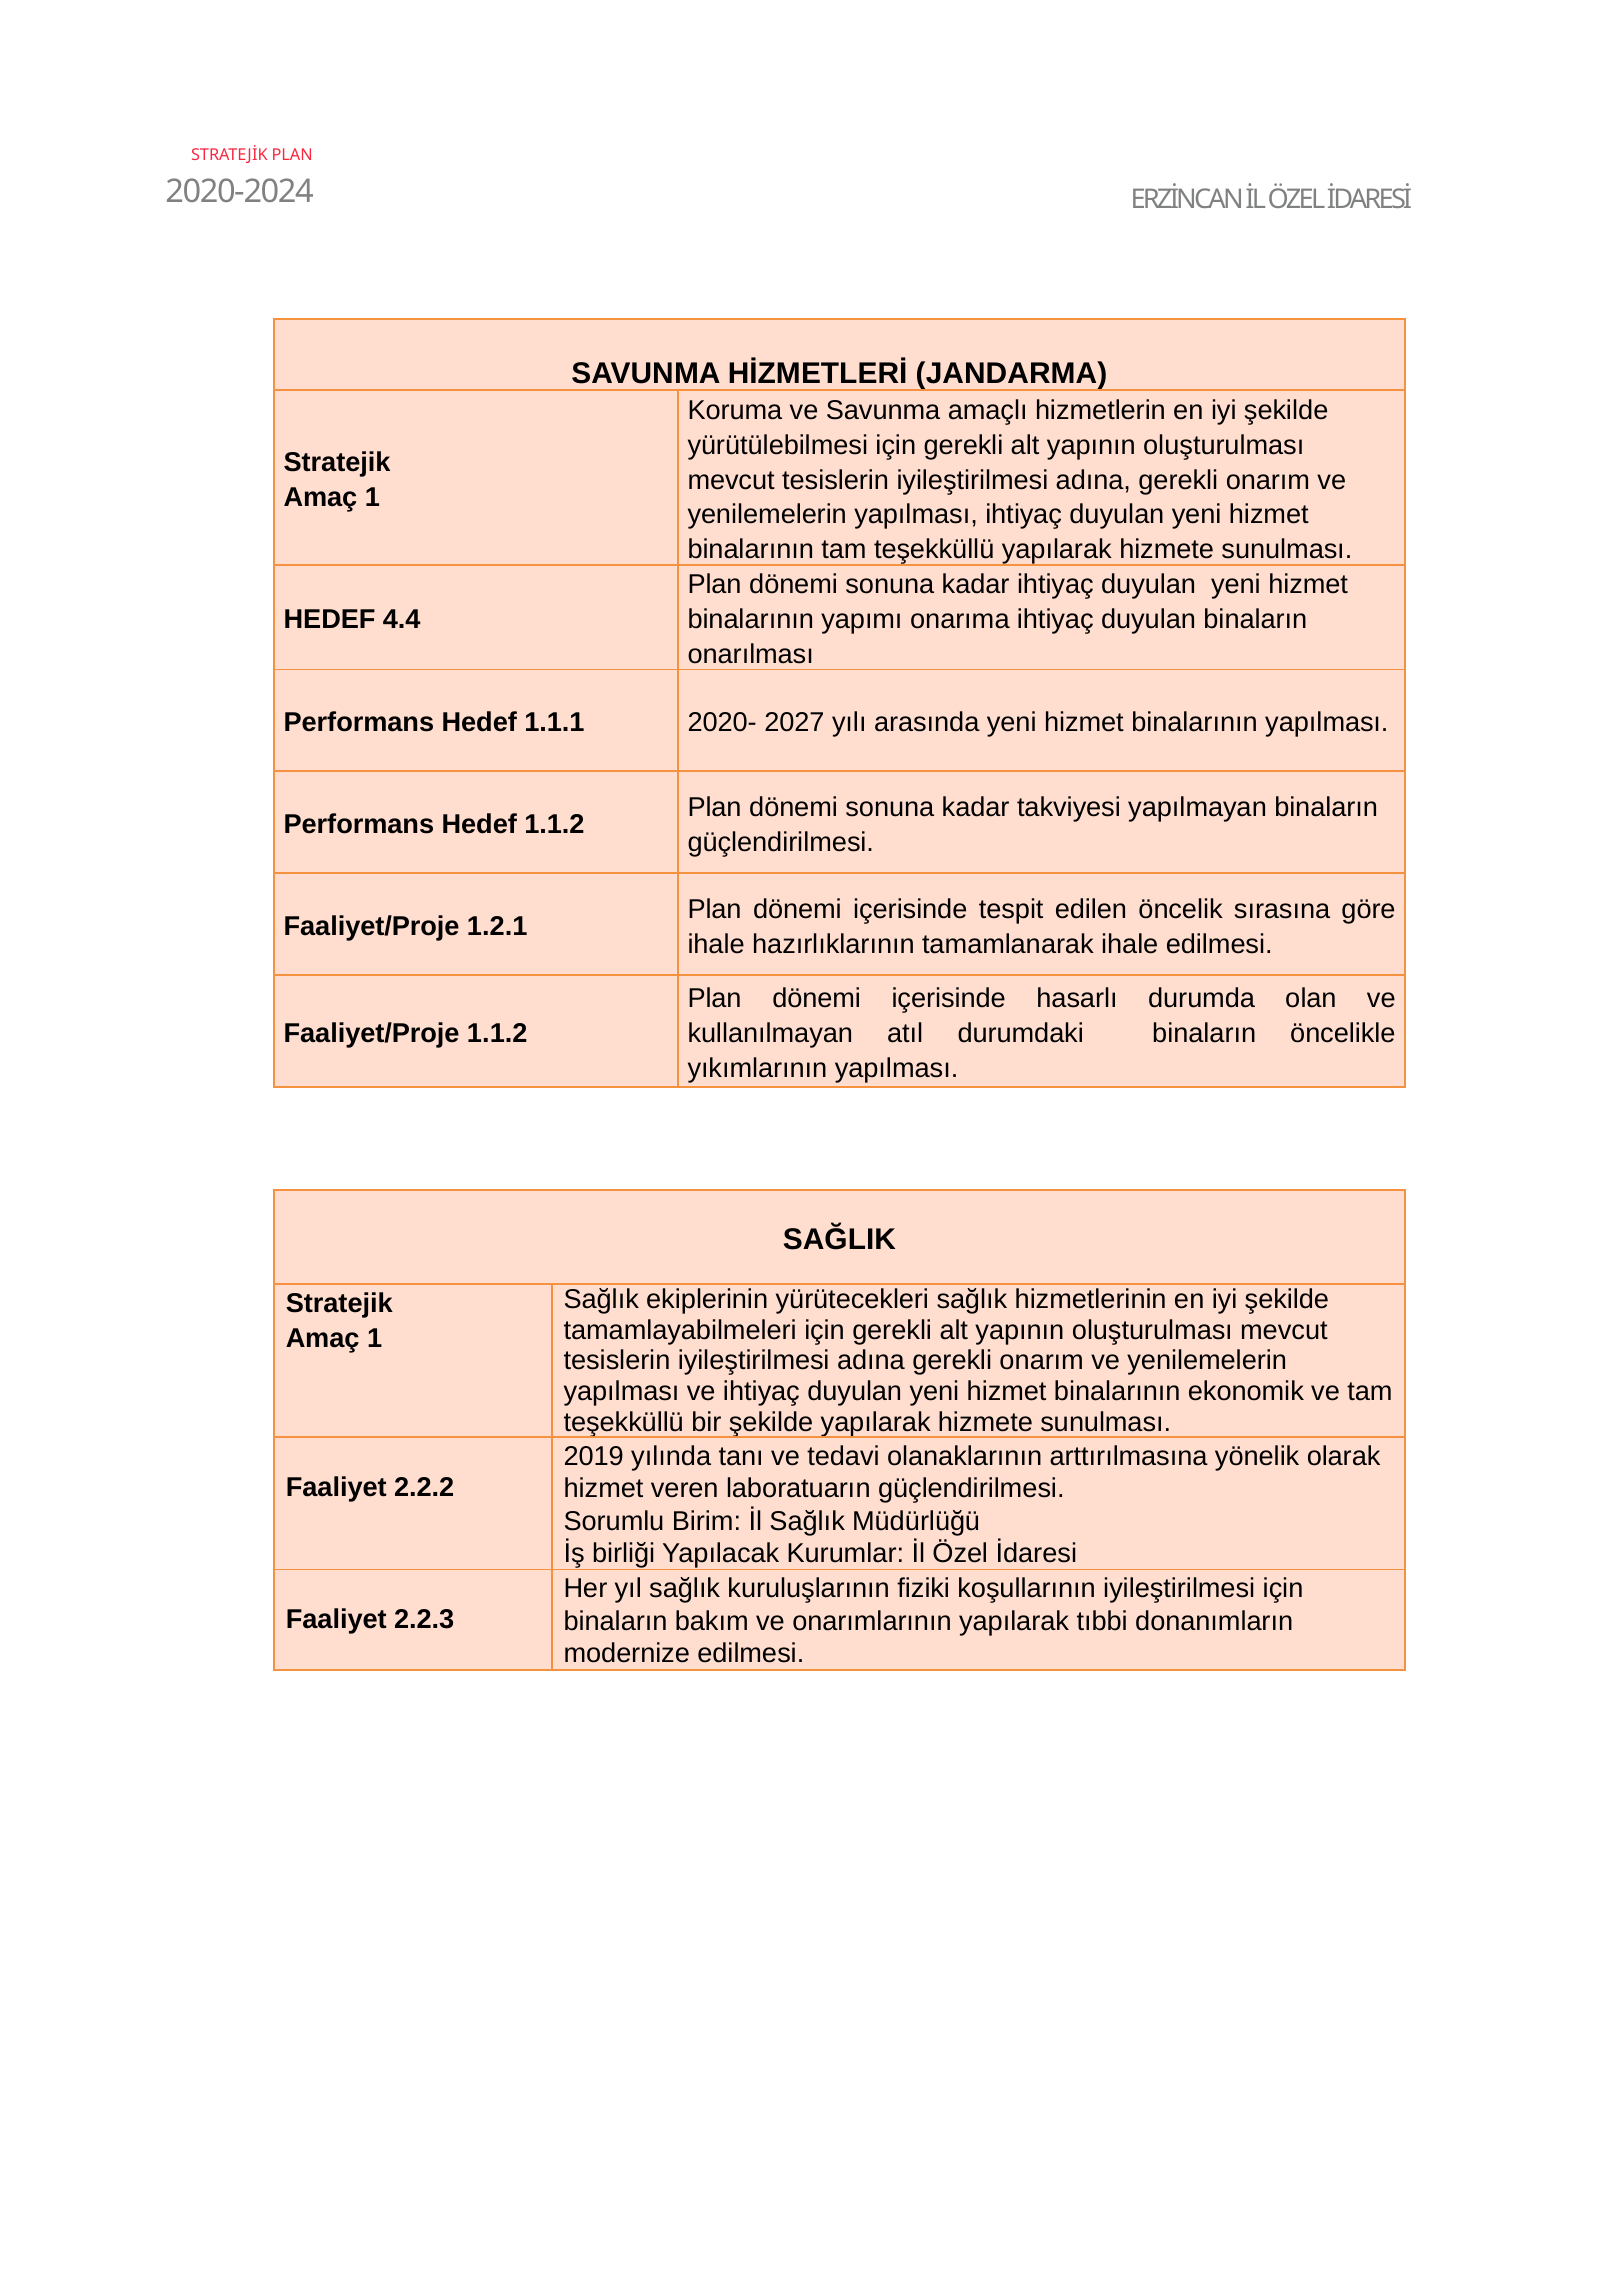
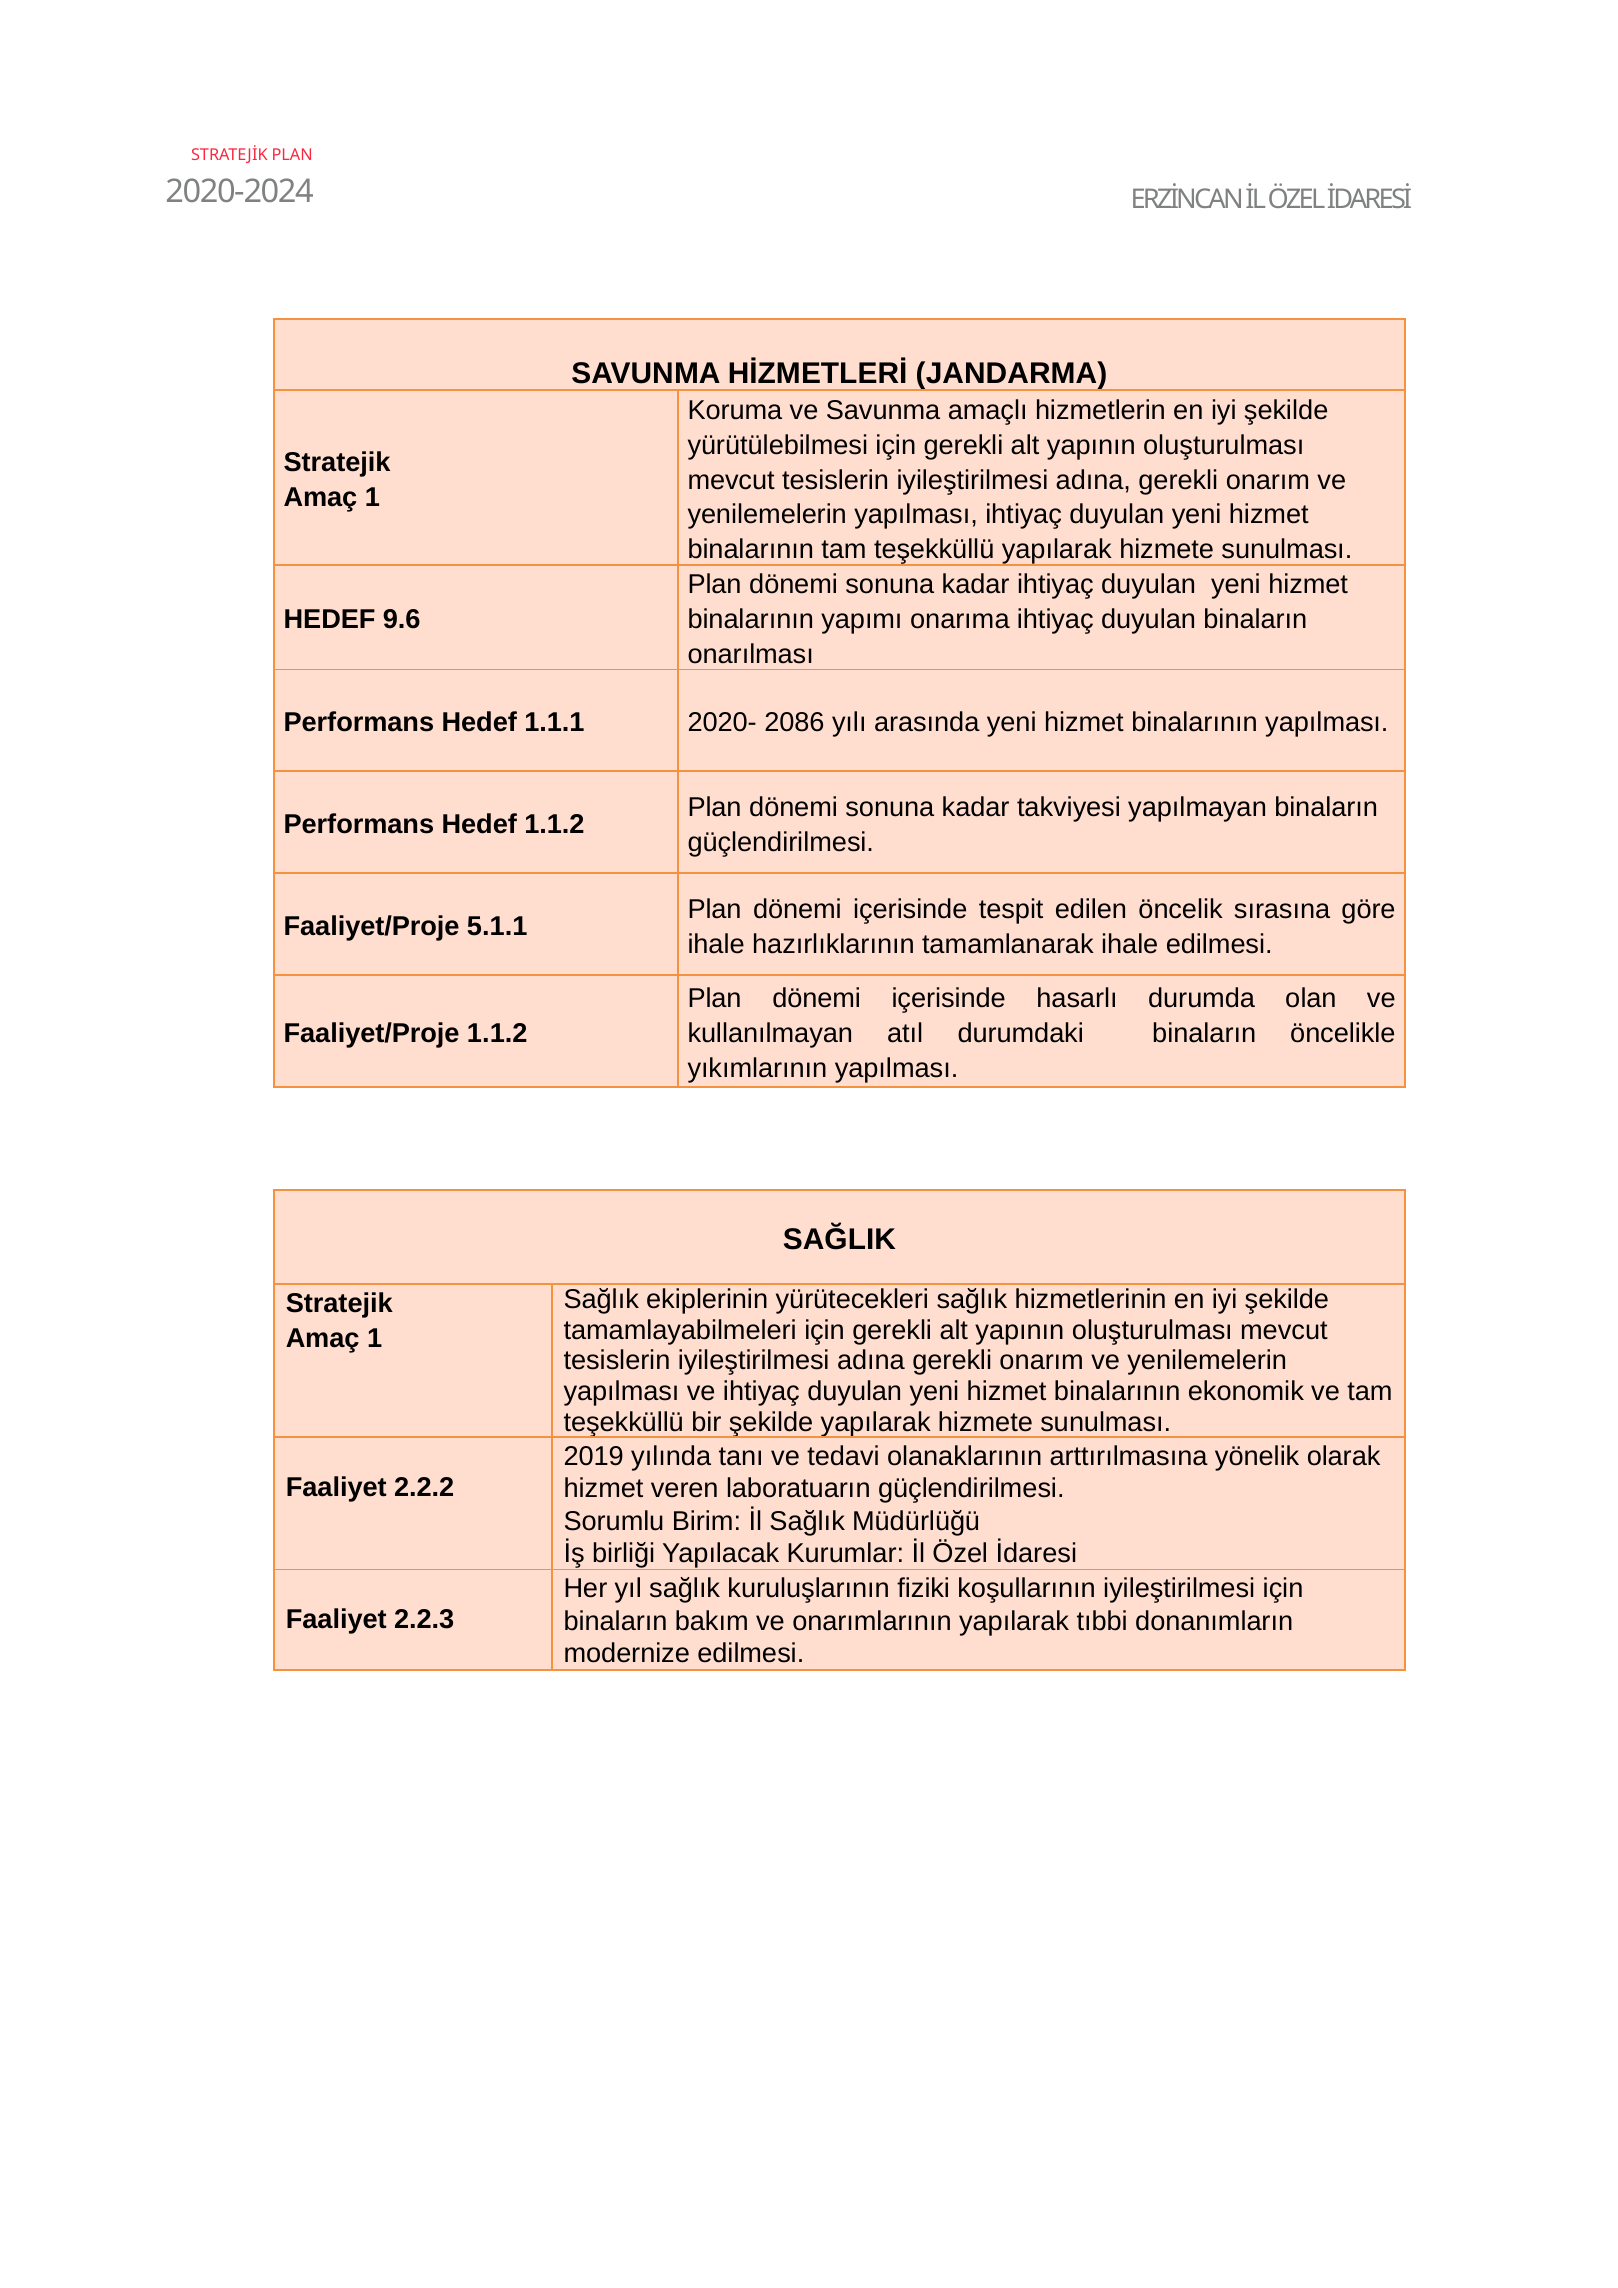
4.4: 4.4 -> 9.6 (402, 620)
2027: 2027 -> 2086 (794, 723)
1.2.1: 1.2.1 -> 5.1.1 (497, 927)
